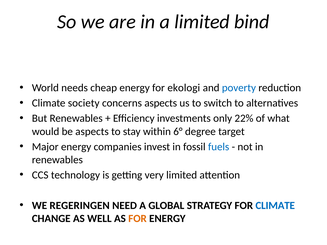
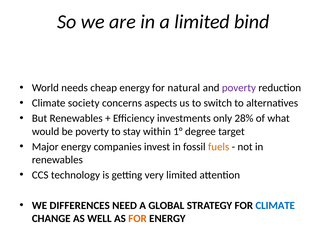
ekologi: ekologi -> natural (184, 88)
poverty colour: blue -> purple (239, 88)
22%: 22% -> 28% (244, 118)
be aspects: aspects -> poverty (92, 132)
6°: 6° -> 1° (178, 132)
fuels colour: blue -> orange (219, 147)
REGERINGEN: REGERINGEN -> DIFFERENCES (80, 206)
